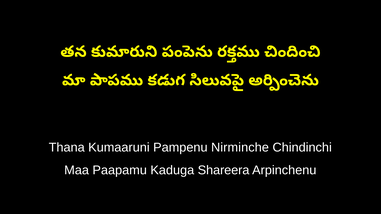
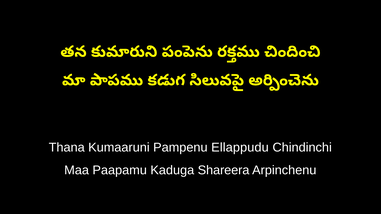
Nirminche: Nirminche -> Ellappudu (240, 148)
